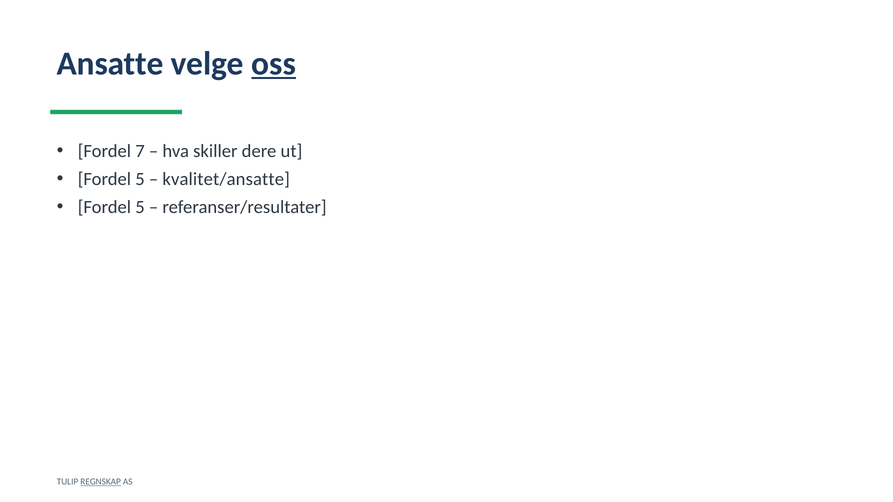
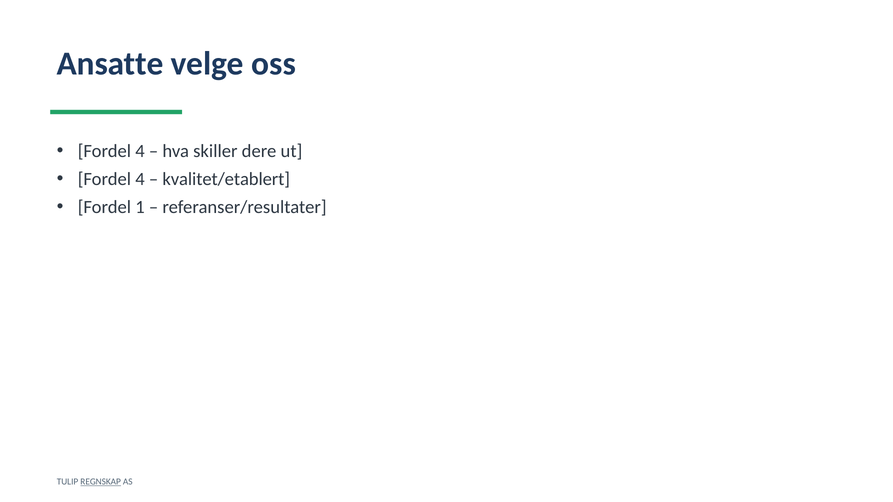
oss underline: present -> none (274, 64)
7: 7 -> 4 (140, 151)
5: 5 -> 4 (140, 179)
kvalitet/ansatte: kvalitet/ansatte -> kvalitet/etablert (226, 179)
5: 5 -> 1 (140, 207)
